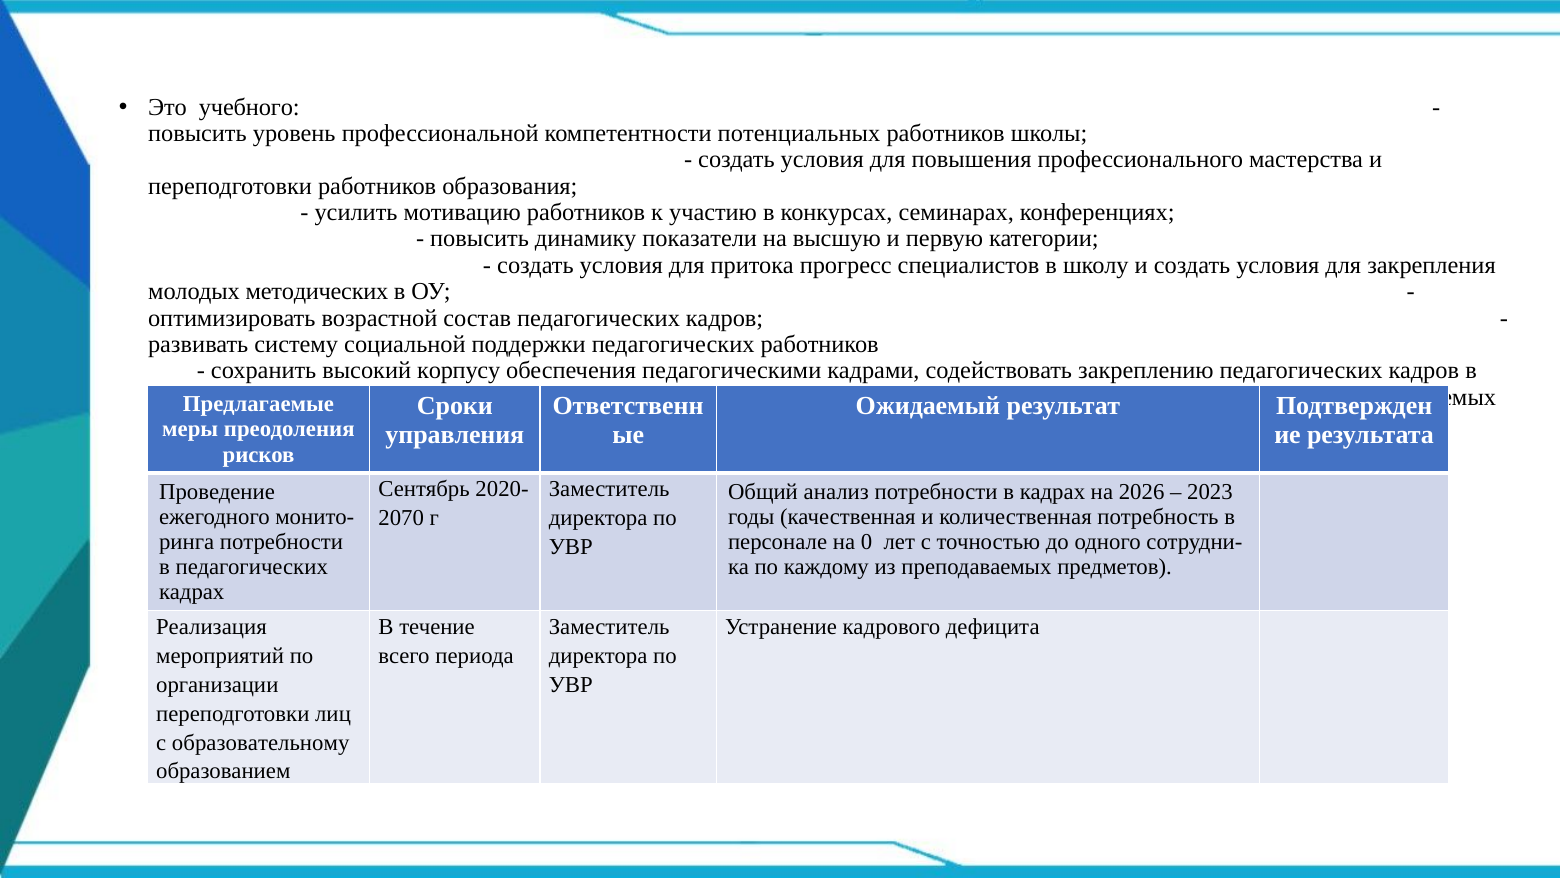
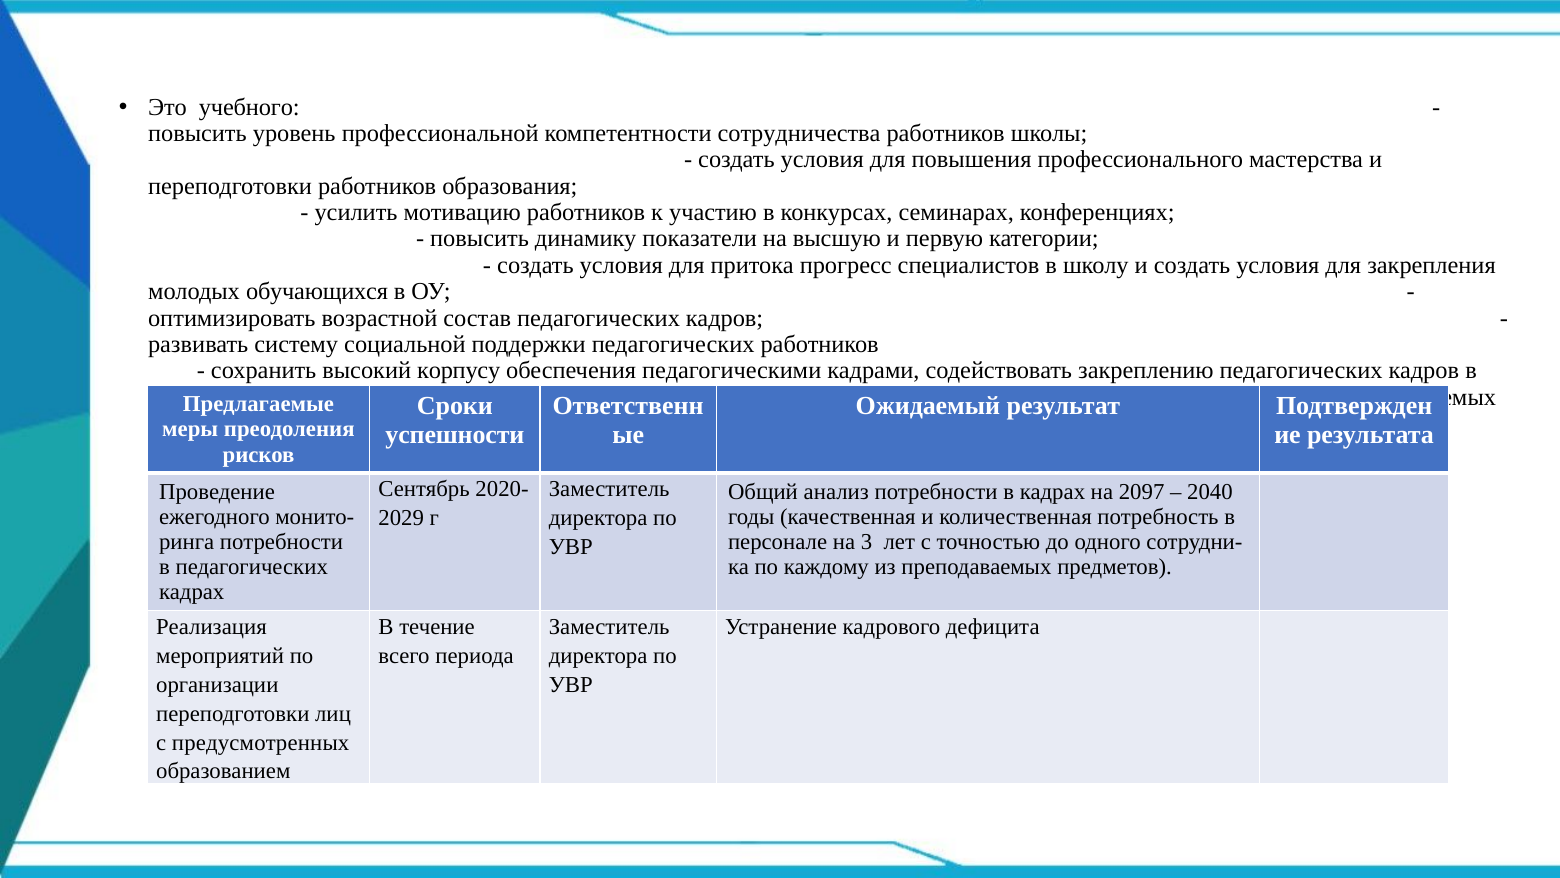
потенциальных: потенциальных -> сотрудничества (799, 133)
методических: методических -> обучающихся (317, 291)
управления: управления -> успешности (455, 435)
2026: 2026 -> 2097 (1142, 491)
2023: 2023 -> 2040 (1210, 491)
2070: 2070 -> 2029 (401, 518)
0: 0 -> 3 (867, 542)
образовательному: образовательному -> предусмотренных (261, 742)
